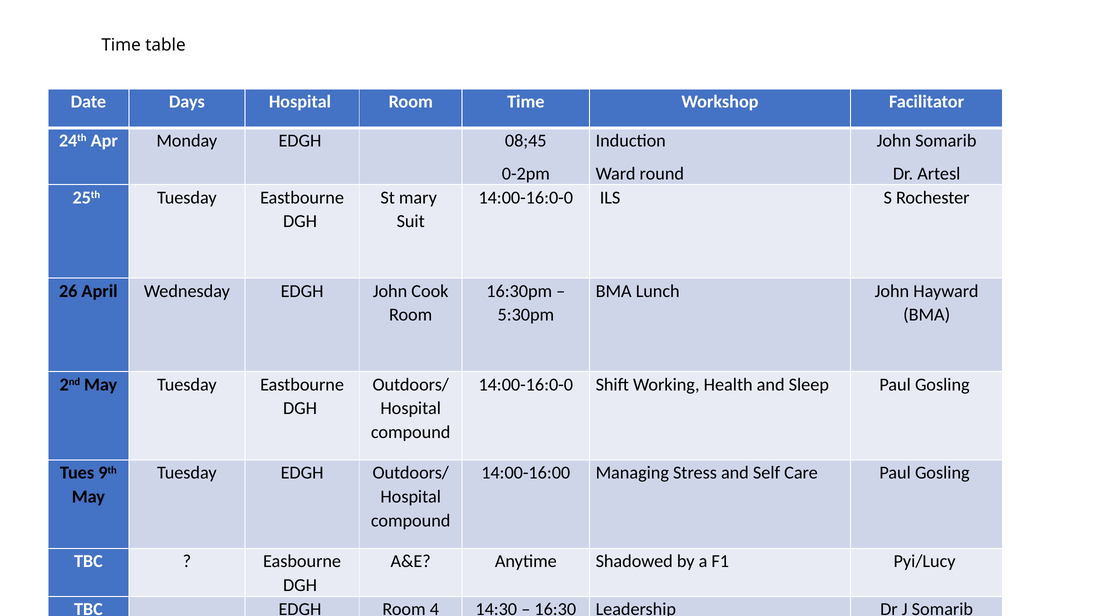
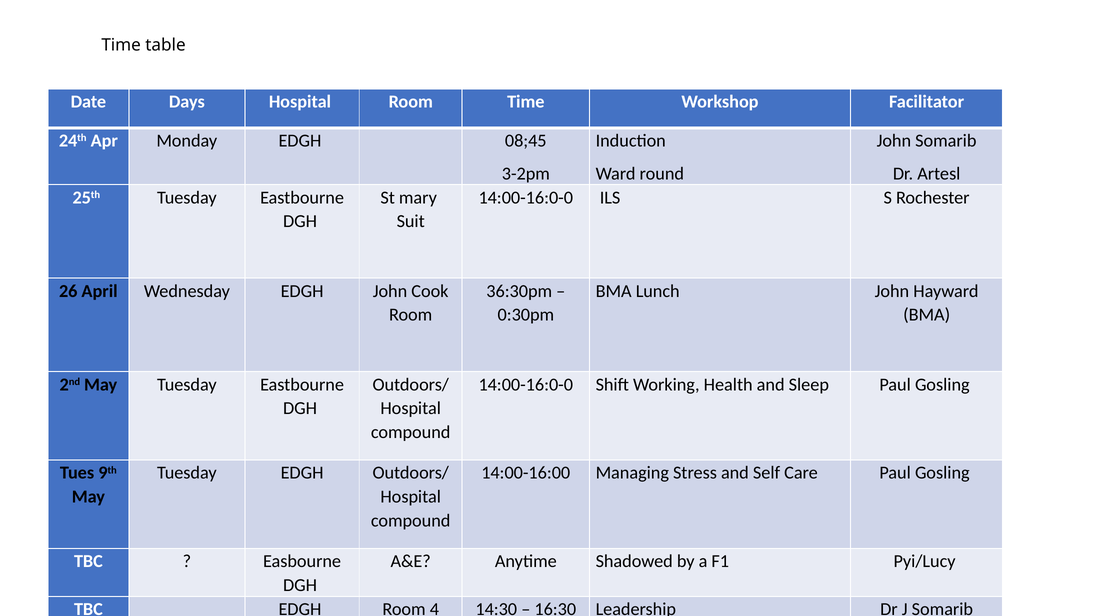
0-2pm: 0-2pm -> 3-2pm (526, 174)
16:30pm: 16:30pm -> 36:30pm (519, 291)
5:30pm: 5:30pm -> 0:30pm (526, 315)
